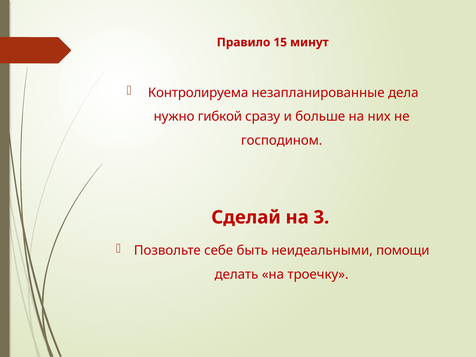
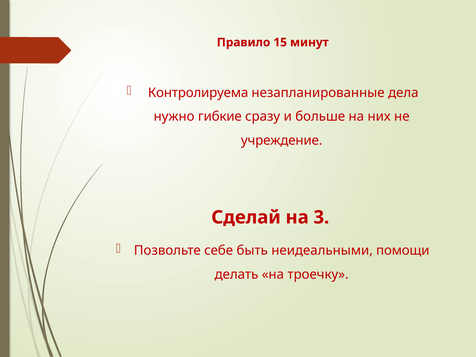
гибкой: гибкой -> гибкие (220, 117)
господином: господином -> учреждение (282, 140)
